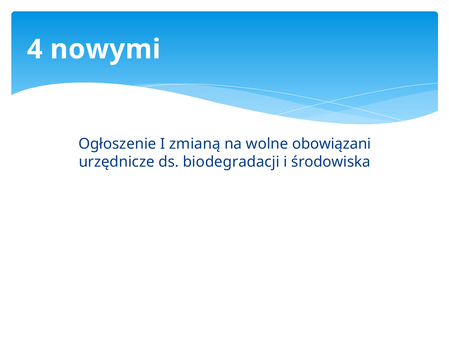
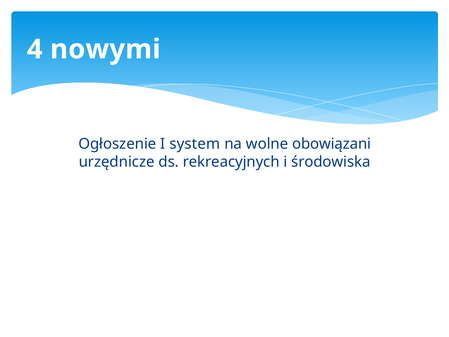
zmianą: zmianą -> system (195, 144)
biodegradacji: biodegradacji -> rekreacyjnych (231, 162)
